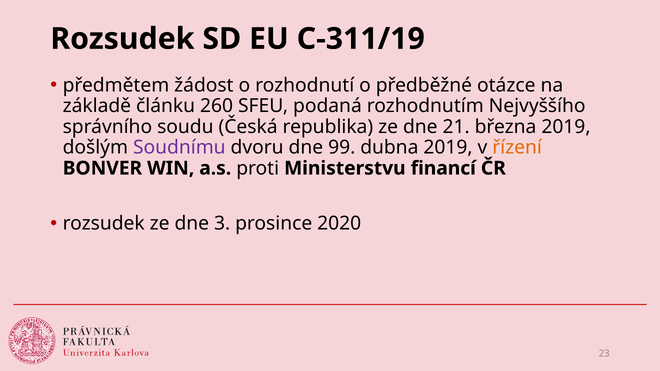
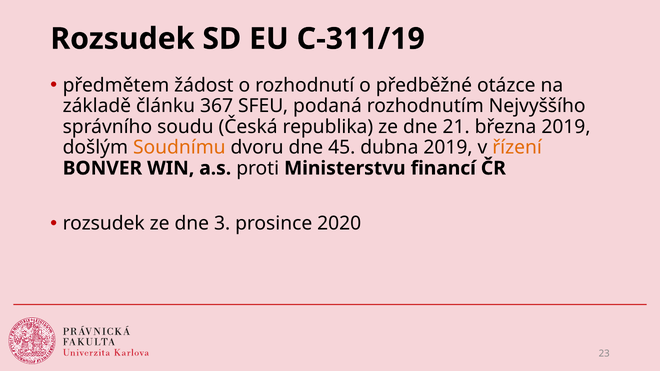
260: 260 -> 367 (217, 106)
Soudnímu colour: purple -> orange (179, 148)
99: 99 -> 45 (342, 148)
